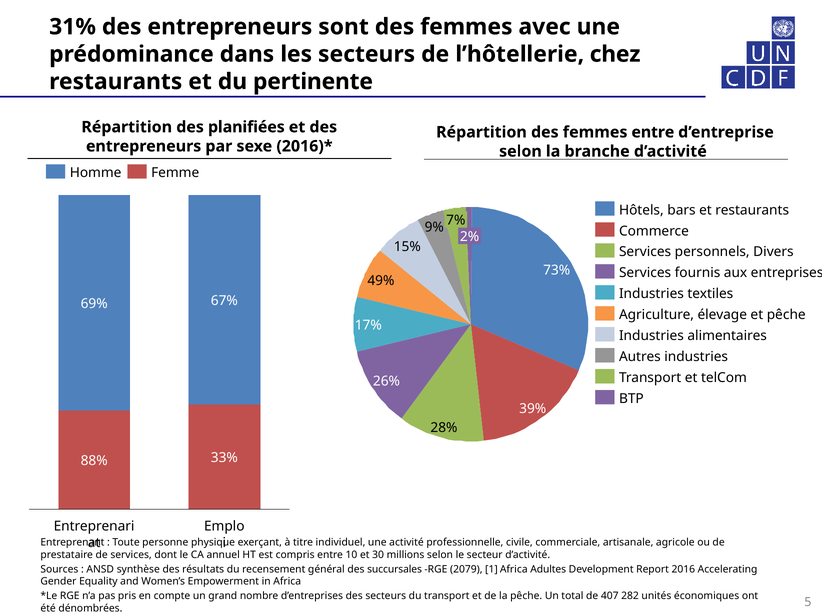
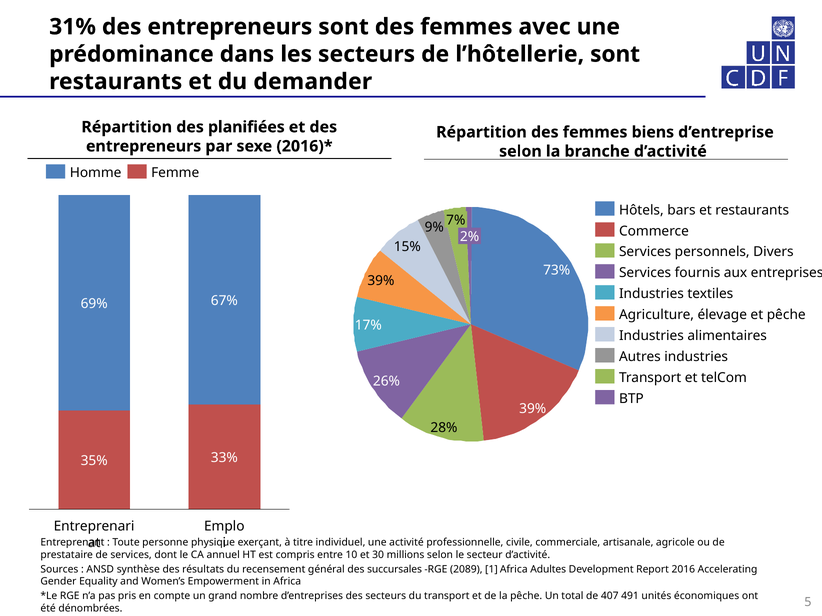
l’hôtellerie chez: chez -> sont (615, 54)
pertinente: pertinente -> demander (313, 82)
femmes entre: entre -> biens (653, 132)
49%: 49% -> 39% (381, 281)
88%: 88% -> 35% (94, 461)
2079: 2079 -> 2089 (466, 570)
282: 282 -> 491 (630, 596)
